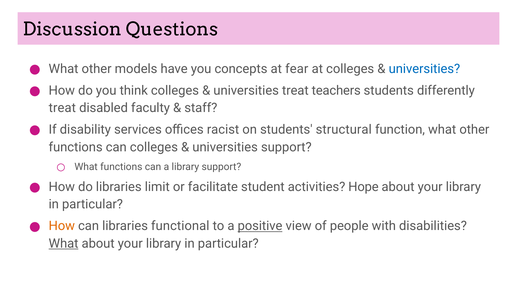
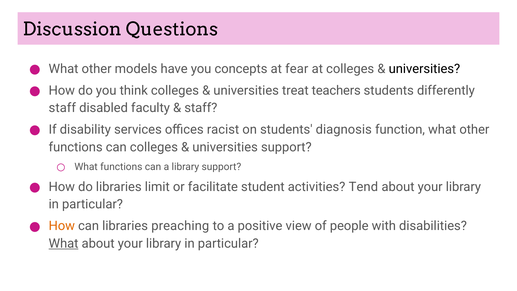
universities colour: blue -> black (424, 69)
treat: treat -> staff (62, 108)
structural: structural -> diagnosis (344, 130)
Hope: Hope -> Tend (363, 187)
functional: functional -> preaching (180, 226)
positive underline: present -> none (260, 226)
